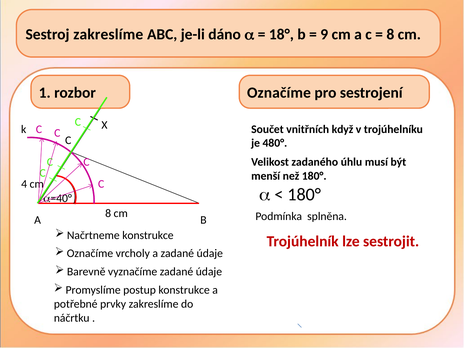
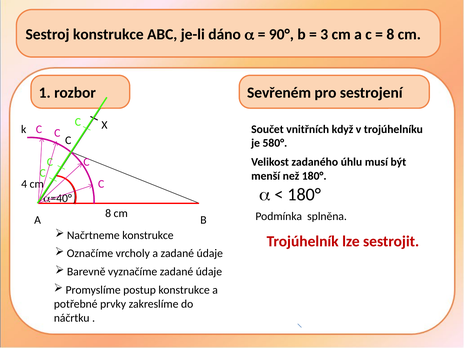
Sestroj zakreslíme: zakreslíme -> konstrukce (108, 34)
18°: 18° -> 90° (281, 34)
9: 9 -> 3 (324, 34)
Označíme: Označíme -> Sevřeném (279, 93)
480°: 480° -> 580° (275, 143)
